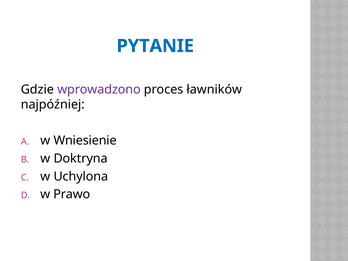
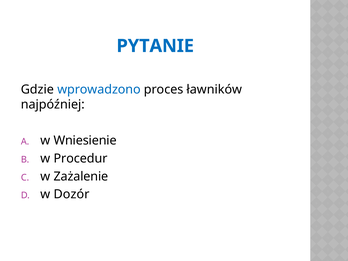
wprowadzono colour: purple -> blue (99, 89)
Doktryna: Doktryna -> Procedur (81, 158)
Uchylona: Uchylona -> Zażalenie (81, 176)
Prawo: Prawo -> Dozór (72, 194)
